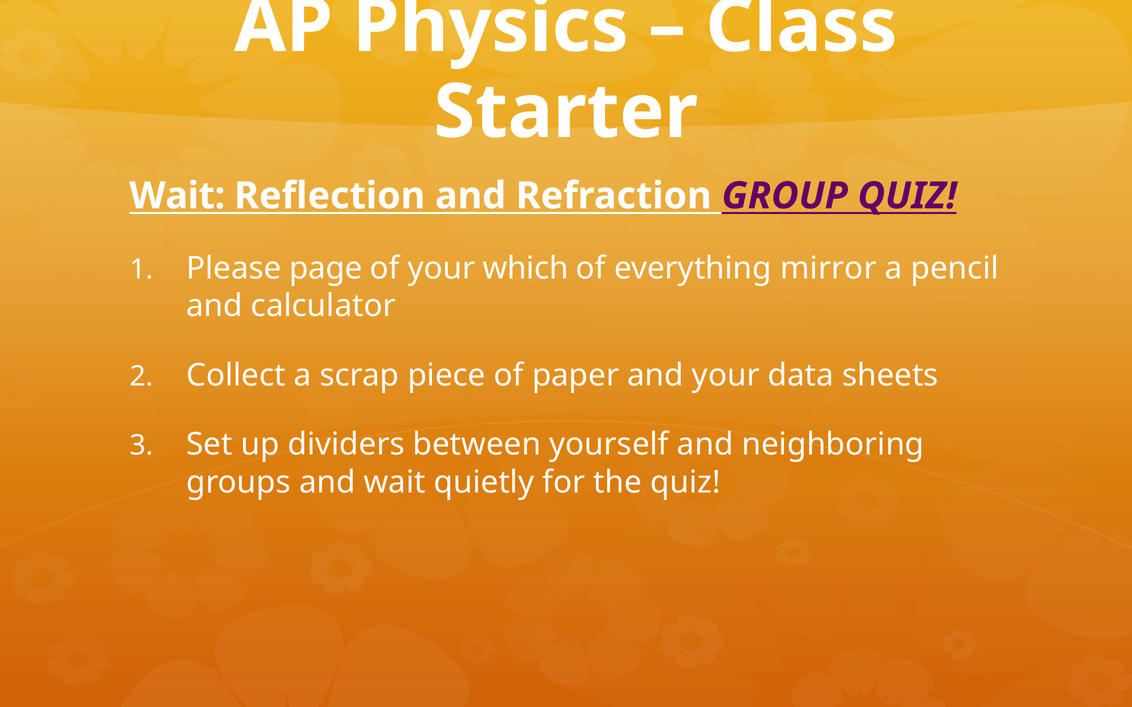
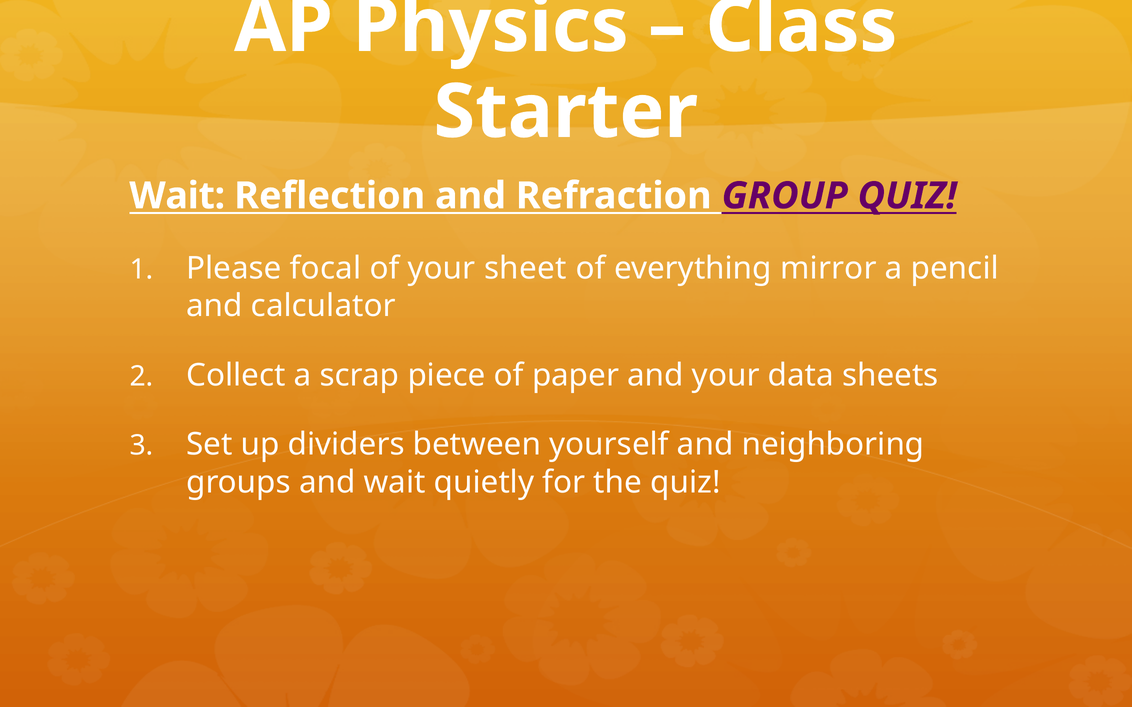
page: page -> focal (326, 269)
which: which -> sheet (525, 269)
